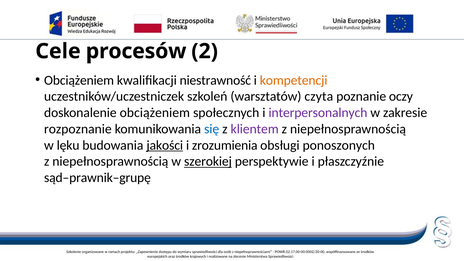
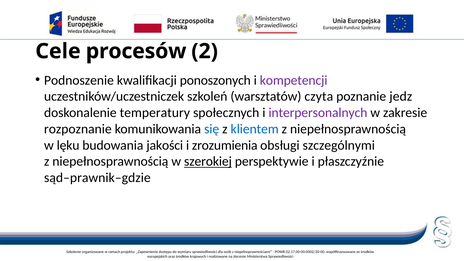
Obciążeniem: Obciążeniem -> Podnoszenie (79, 80)
niestrawność: niestrawność -> ponoszonych (215, 80)
kompetencji colour: orange -> purple (294, 80)
oczy: oczy -> jedz (401, 97)
doskonalenie obciążeniem: obciążeniem -> temperatury (155, 113)
klientem colour: purple -> blue (255, 129)
jakości underline: present -> none (165, 145)
ponoszonych: ponoszonych -> szczególnymi (339, 145)
sąd–prawnik–grupę: sąd–prawnik–grupę -> sąd–prawnik–gdzie (97, 178)
